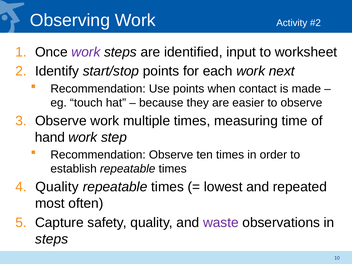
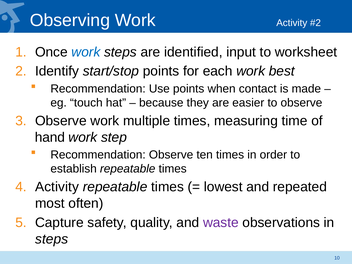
work colour: purple -> blue (86, 52)
next: next -> best (282, 71)
Quality: Quality -> Activity (57, 187)
